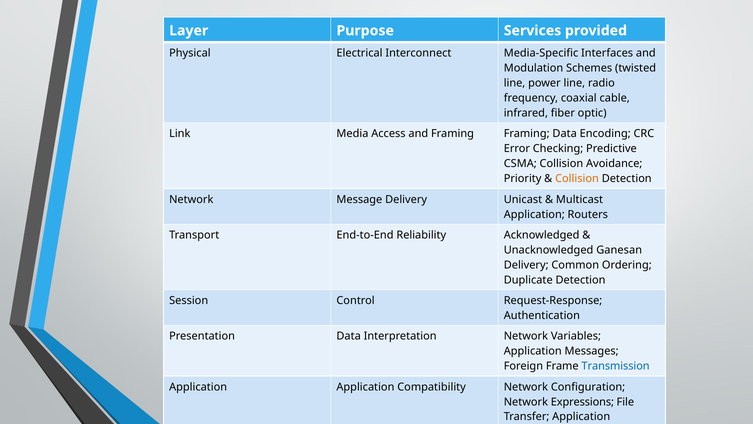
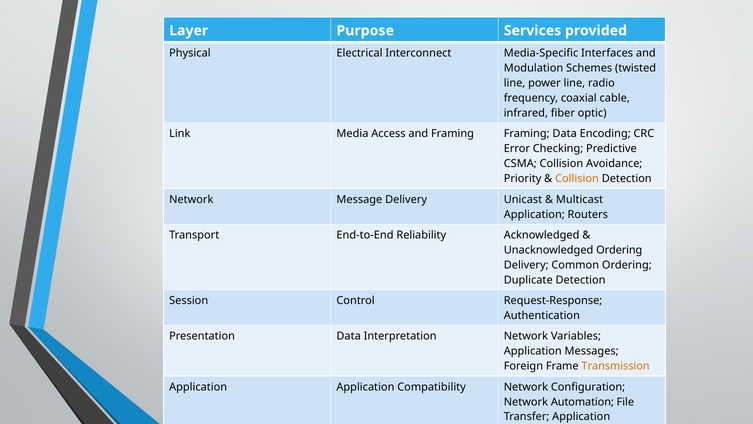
Unacknowledged Ganesan: Ganesan -> Ordering (619, 250)
Transmission colour: blue -> orange (616, 366)
Expressions: Expressions -> Automation (582, 401)
